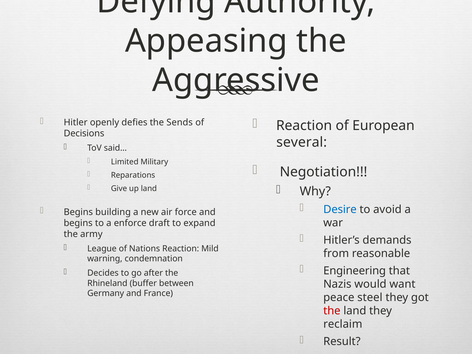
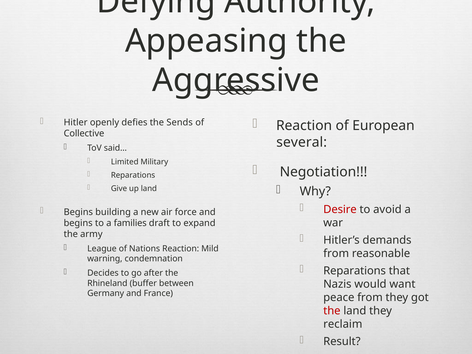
Decisions: Decisions -> Collective (84, 134)
Desire colour: blue -> red (340, 209)
enforce: enforce -> families (130, 223)
Engineering: Engineering -> Reparations (355, 271)
peace steel: steel -> from (370, 298)
